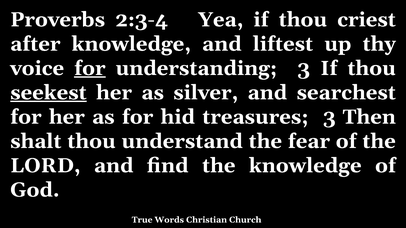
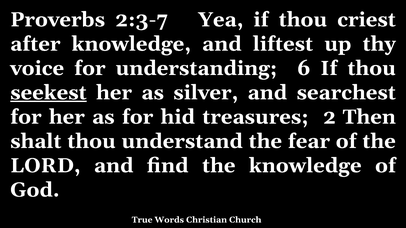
2:3-4: 2:3-4 -> 2:3-7 (141, 20)
for underline: present -> none (90, 68)
understanding 3: 3 -> 6 (304, 68)
treasures 3: 3 -> 2 (329, 117)
